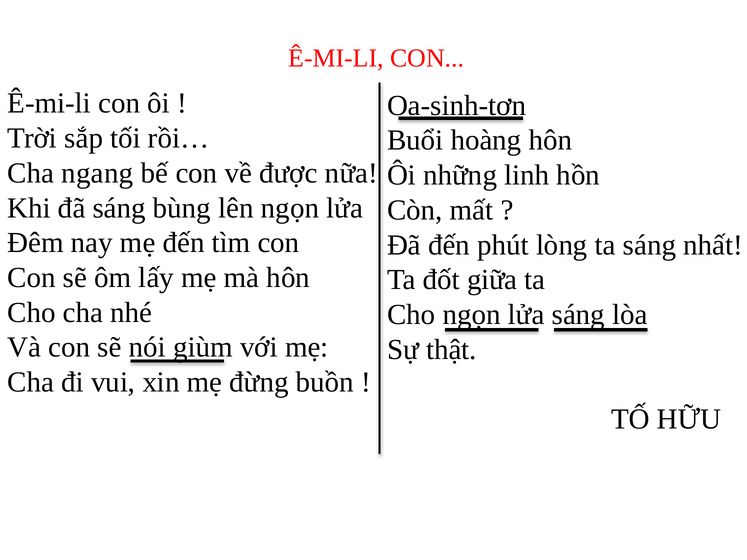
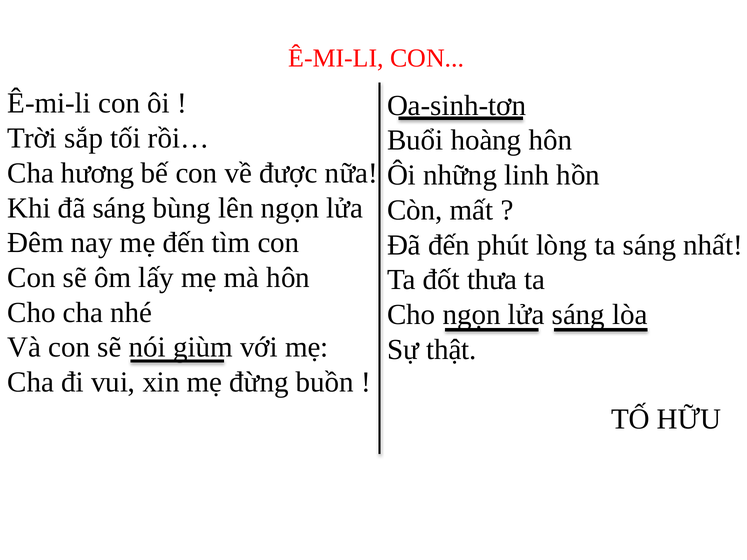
ngang: ngang -> hương (98, 173)
giữa: giữa -> thưa (492, 280)
